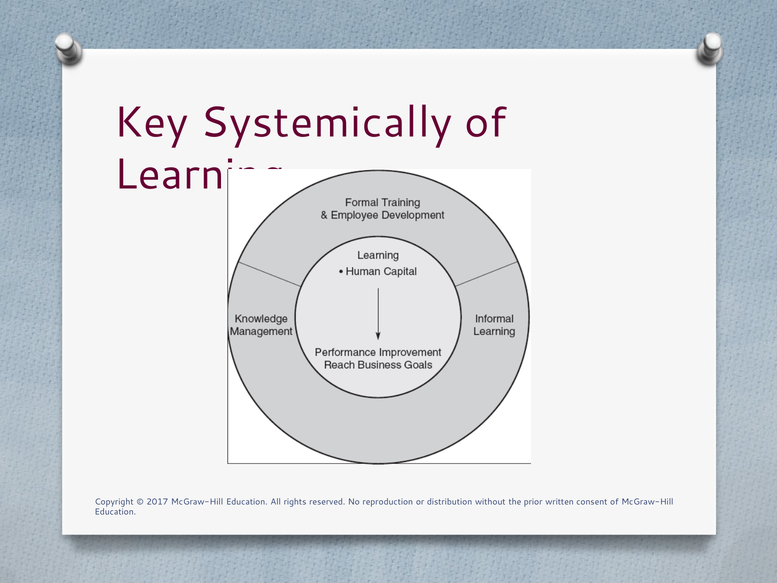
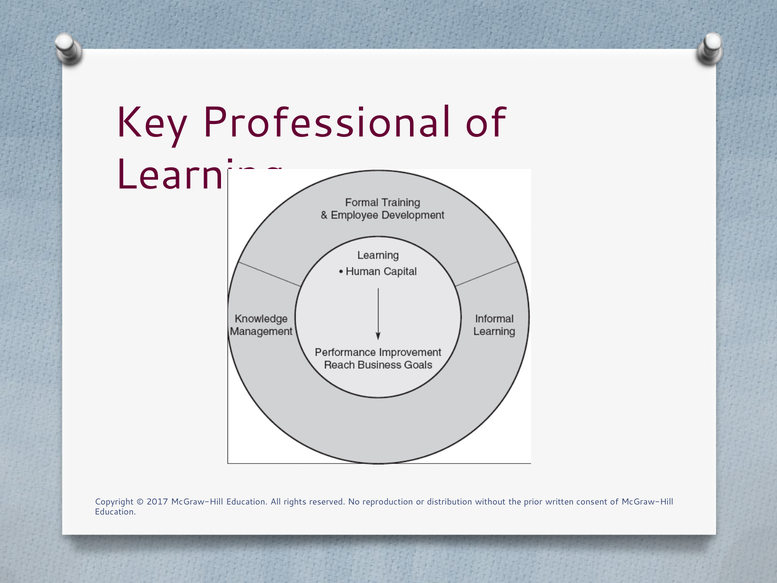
Systemically: Systemically -> Professional (326, 122)
